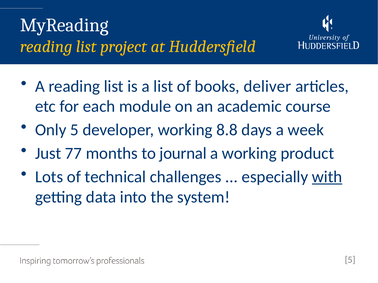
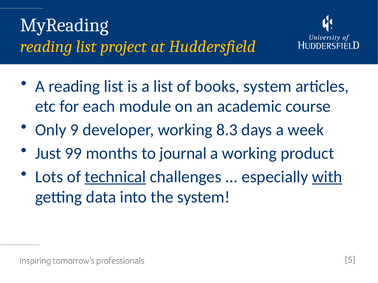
books deliver: deliver -> system (267, 86)
Only 5: 5 -> 9 (74, 130)
8.8: 8.8 -> 8.3 (227, 130)
77: 77 -> 99 (73, 154)
technical underline: none -> present (115, 177)
